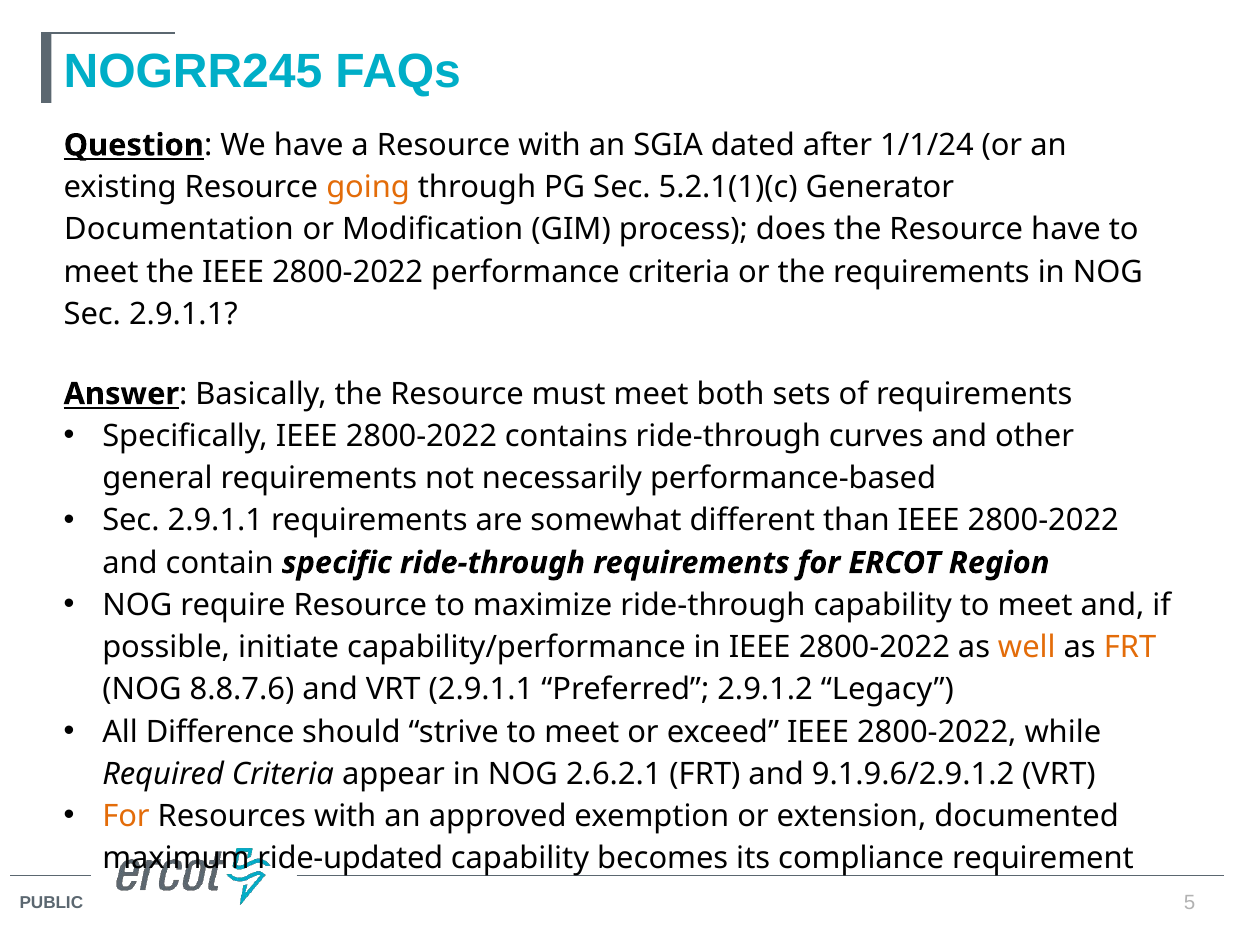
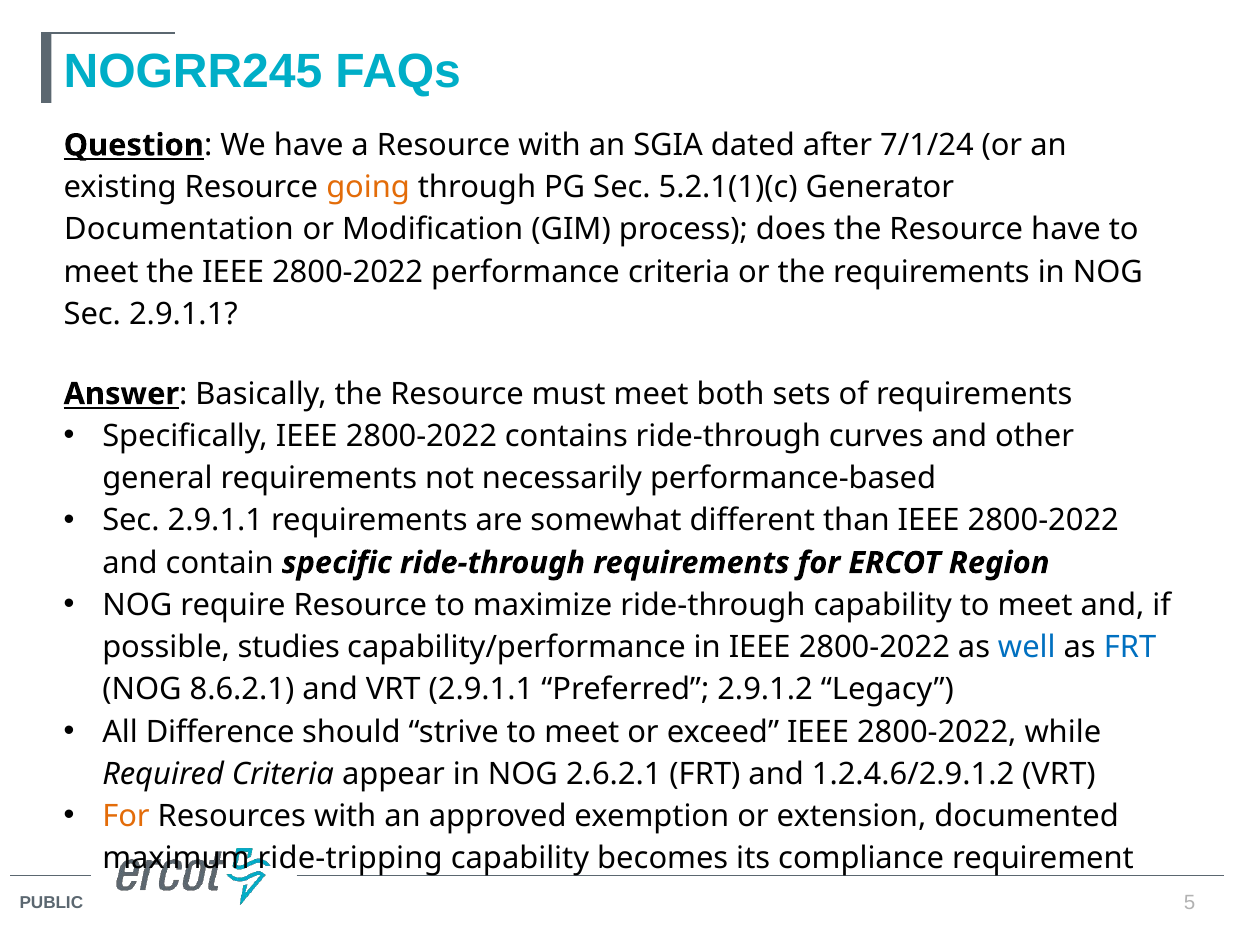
1/1/24: 1/1/24 -> 7/1/24 (927, 145)
initiate: initiate -> studies (289, 647)
well colour: orange -> blue (1027, 647)
FRT colour: orange -> blue (1130, 647)
8.8.7.6: 8.8.7.6 -> 8.6.2.1 (242, 690)
9.1.9.6/2.9.1.2: 9.1.9.6/2.9.1.2 -> 1.2.4.6/2.9.1.2 (913, 774)
ride-updated: ride-updated -> ride-tripping (350, 859)
